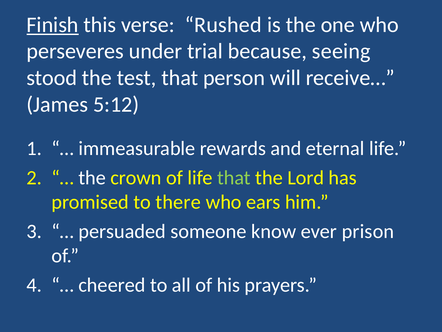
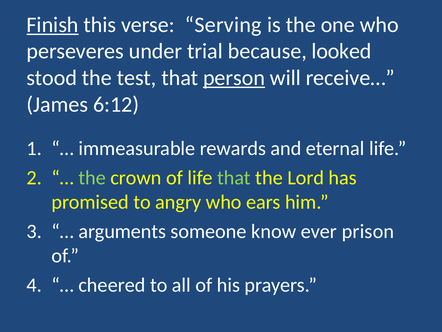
Rushed: Rushed -> Serving (223, 25)
seeing: seeing -> looked (342, 51)
person underline: none -> present (234, 78)
5:12: 5:12 -> 6:12 (116, 104)
the colour: white -> light green (92, 178)
there: there -> angry (178, 202)
persuaded: persuaded -> arguments (122, 231)
